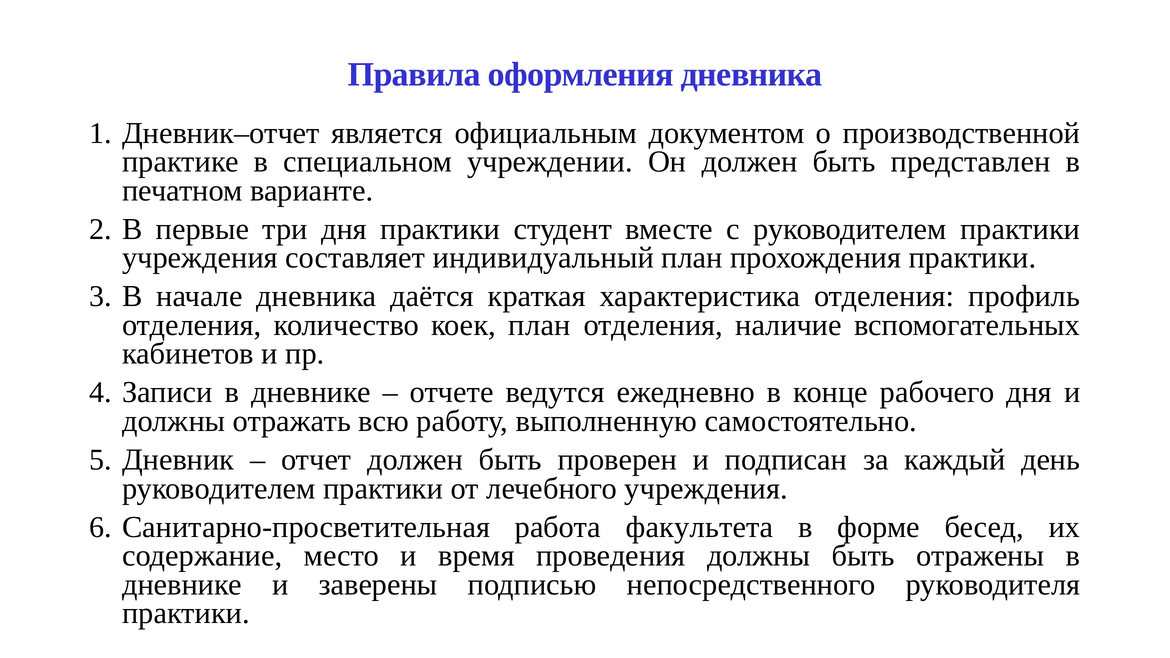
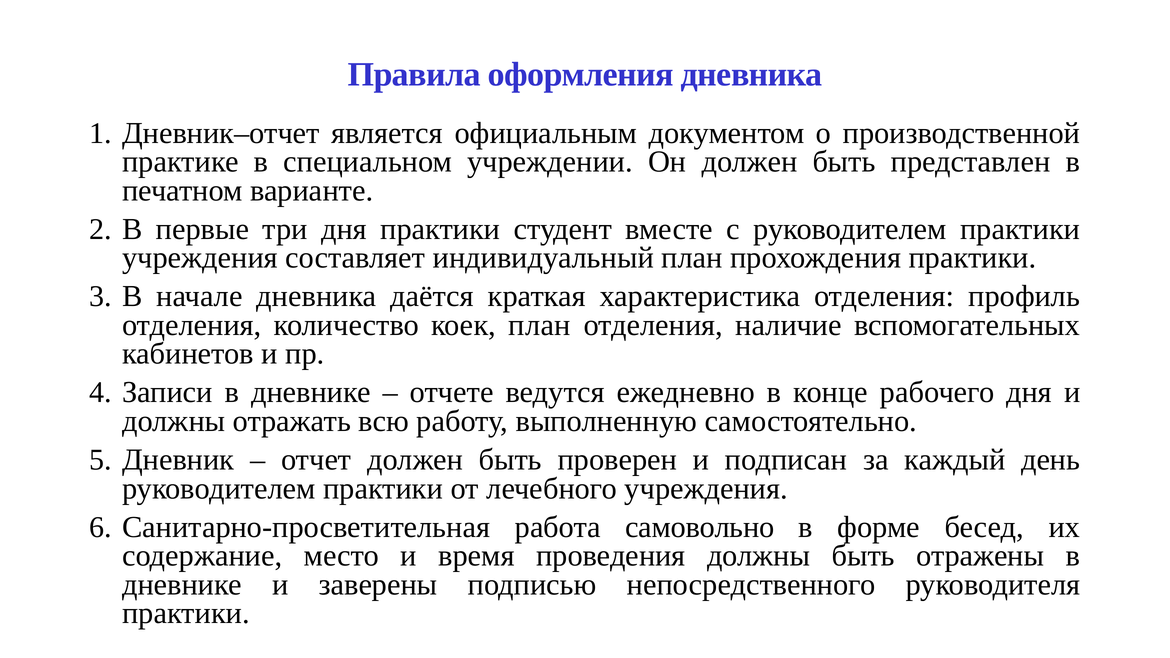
факультета: факультета -> самовольно (700, 527)
